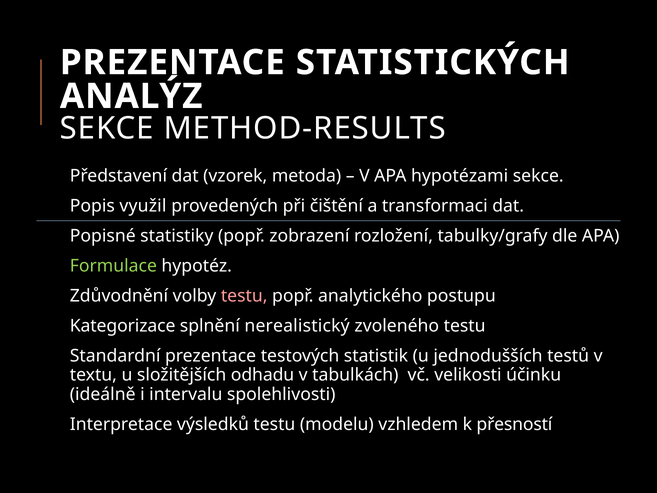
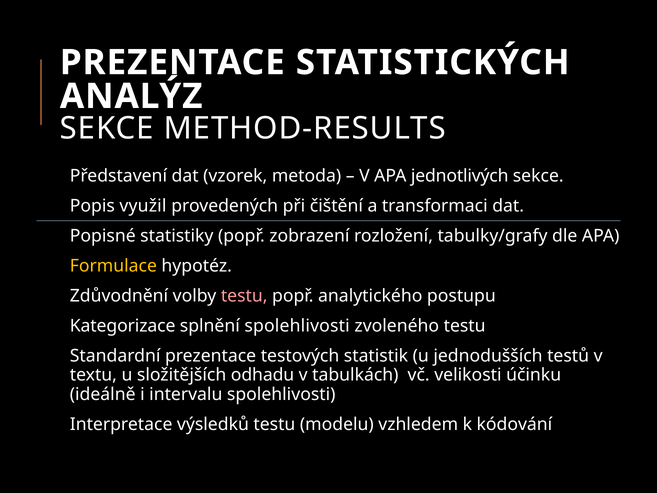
hypotézami: hypotézami -> jednotlivých (460, 176)
Formulace colour: light green -> yellow (113, 266)
splnění nerealistický: nerealistický -> spolehlivosti (297, 326)
přesností: přesností -> kódování (514, 424)
